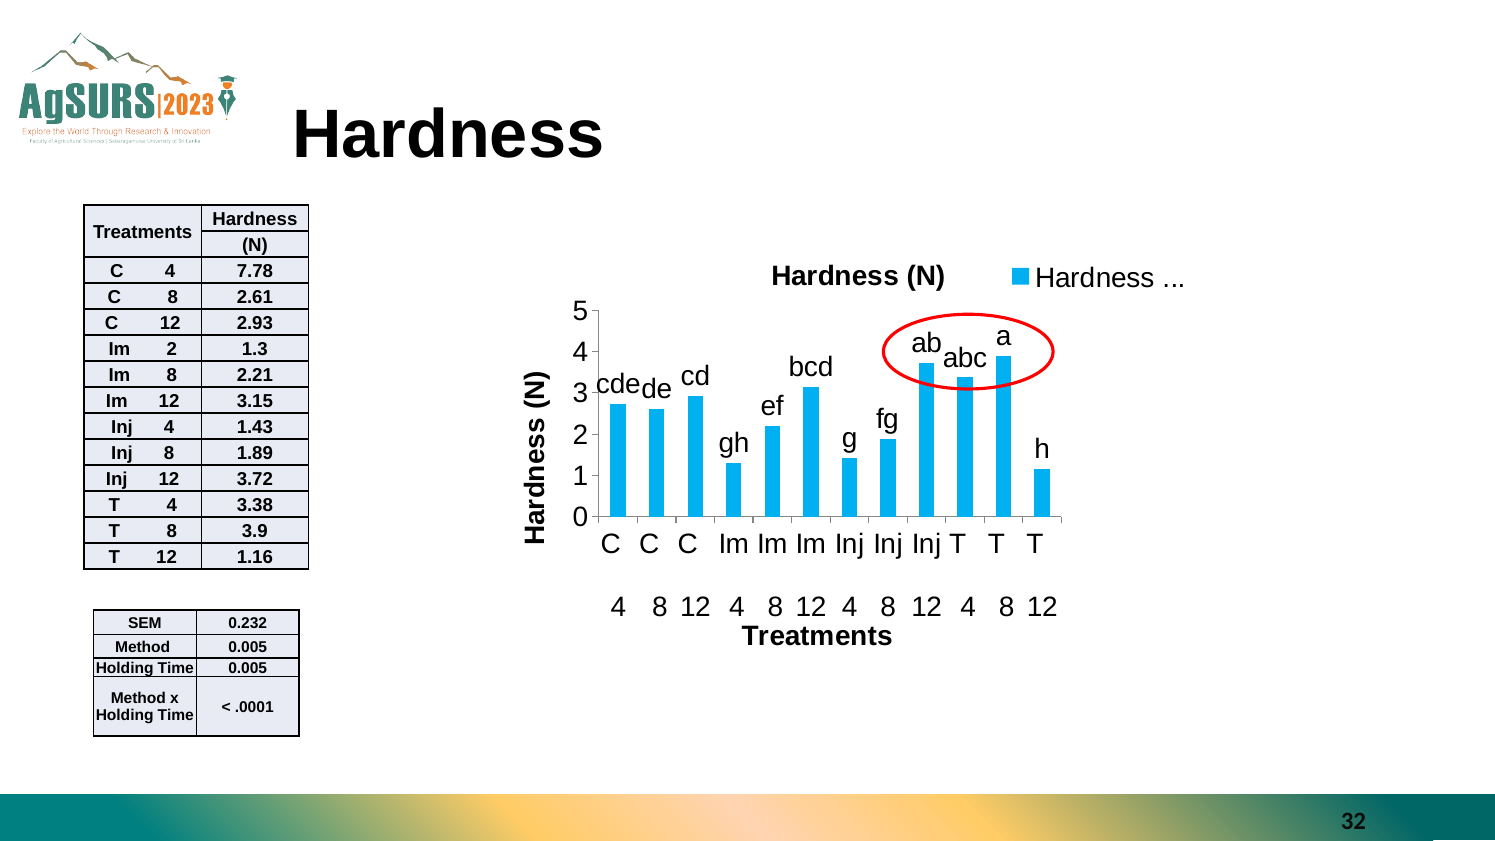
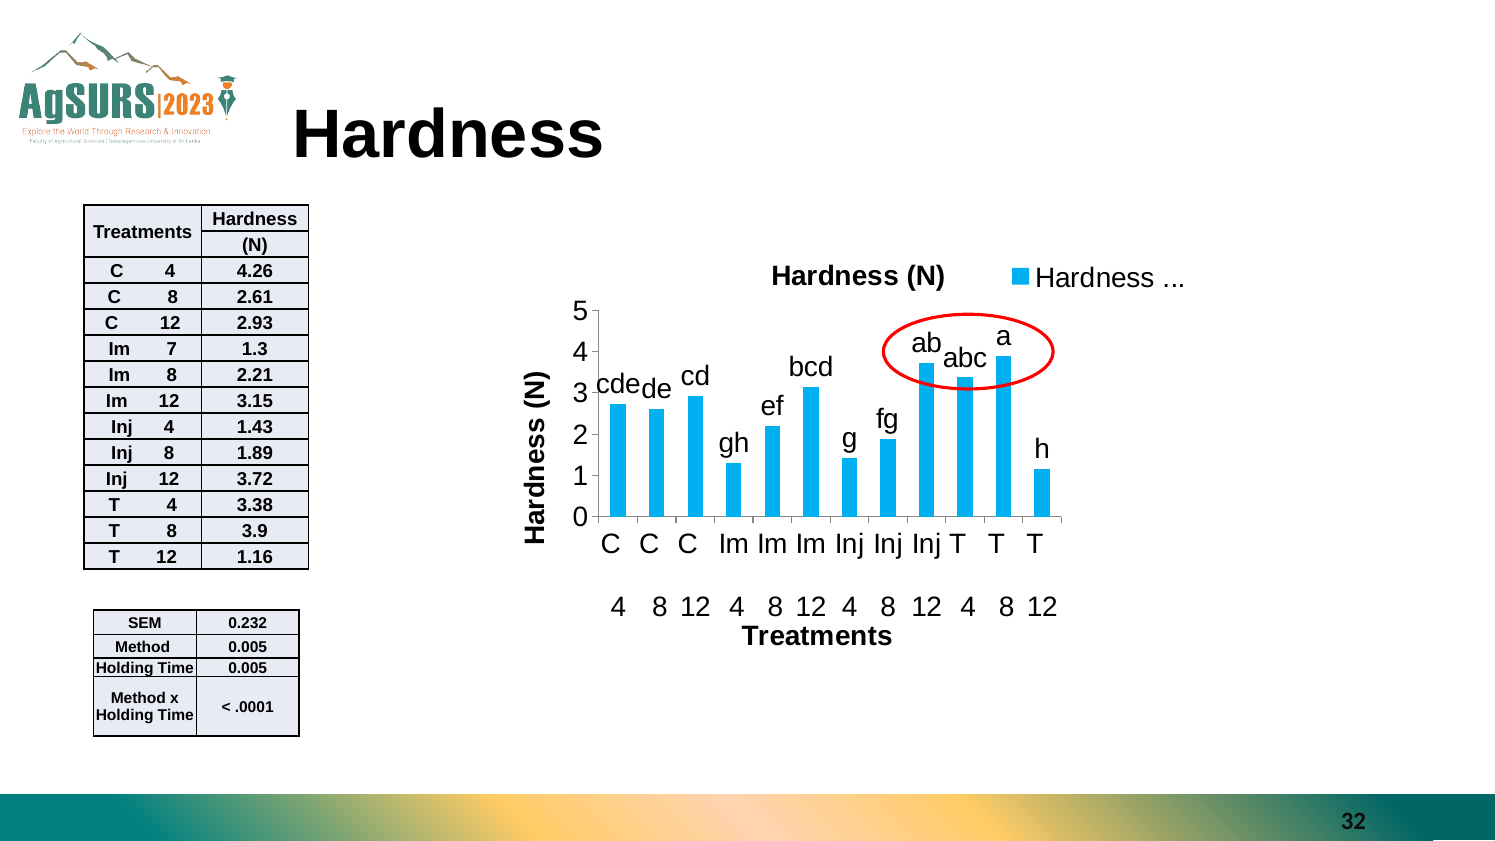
7.78: 7.78 -> 4.26 (255, 271)
Im 2: 2 -> 7 (172, 349)
